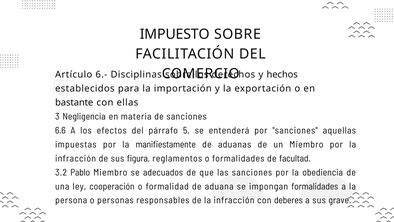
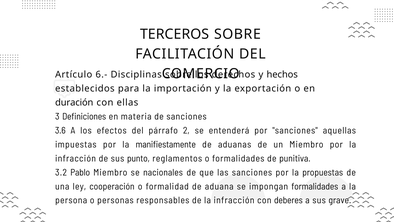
IMPUESTO: IMPUESTO -> TERCEROS (175, 34)
bastante: bastante -> duración (74, 102)
Negligencia: Negligencia -> Definiciones (84, 116)
6.6: 6.6 -> 3.6 (60, 130)
5: 5 -> 2 (186, 130)
figura: figura -> punto (138, 158)
facultad: facultad -> punitiva (295, 158)
adecuados: adecuados -> nacionales (163, 172)
obediencia: obediencia -> propuestas (323, 172)
